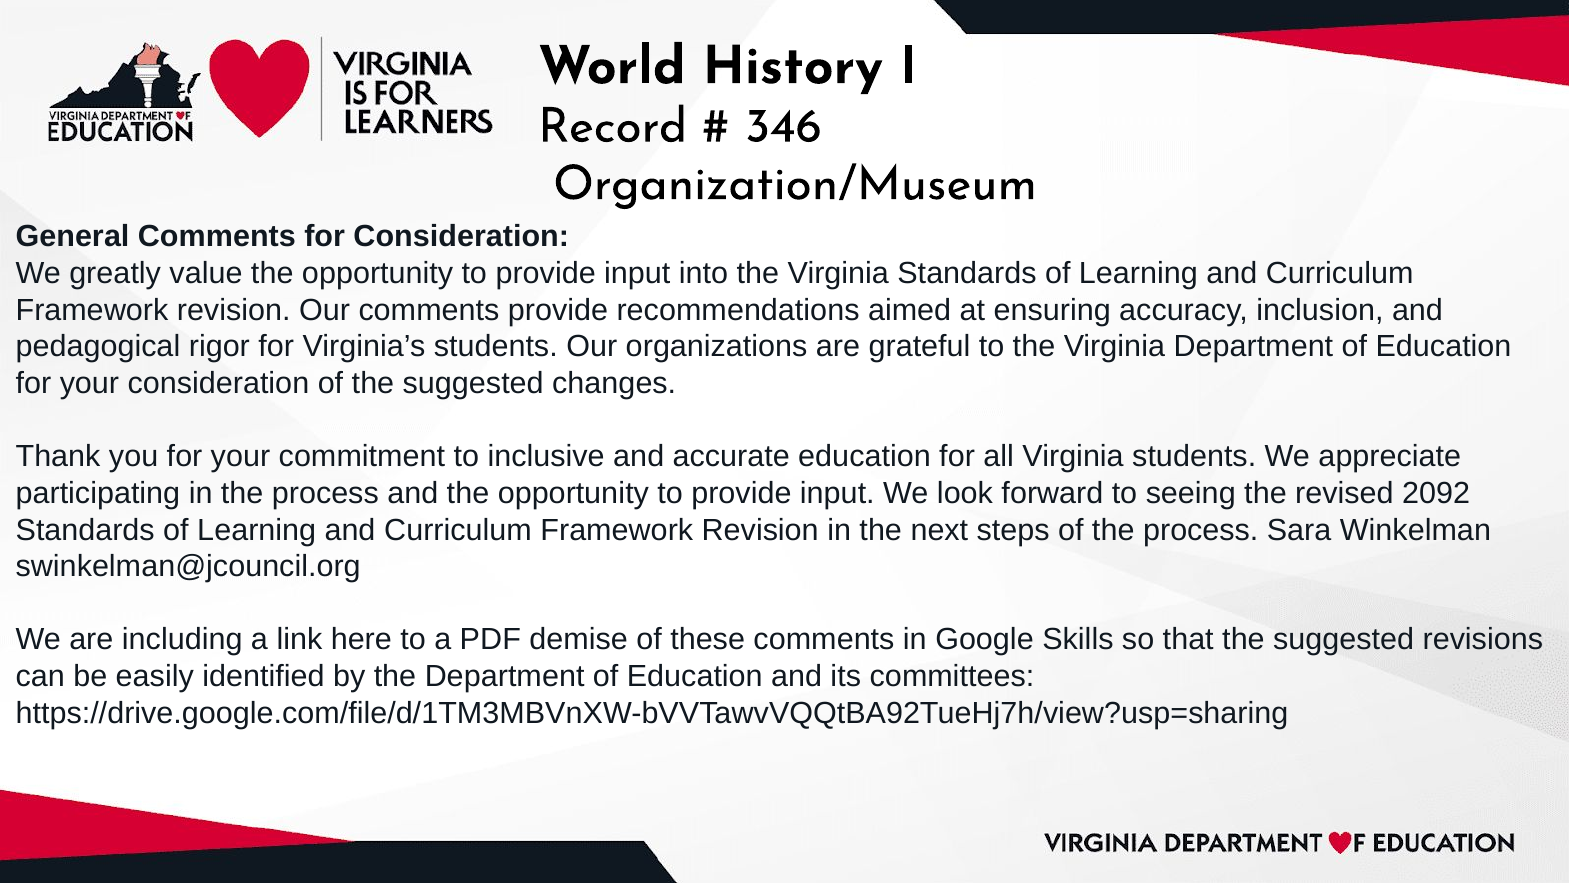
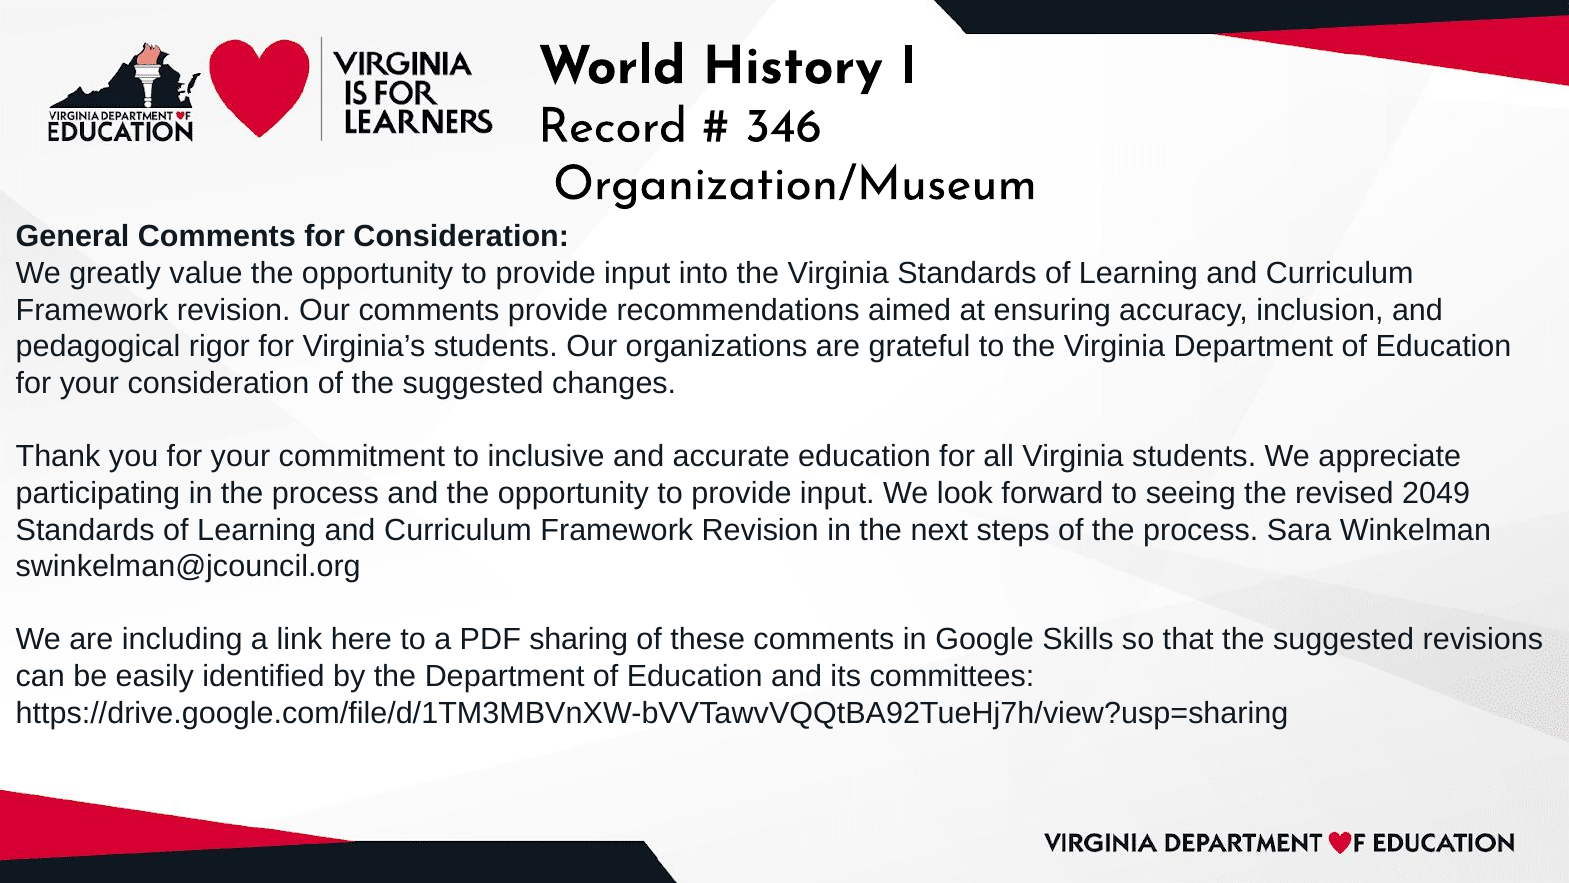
2092: 2092 -> 2049 (1436, 493)
demise: demise -> sharing (579, 640)
